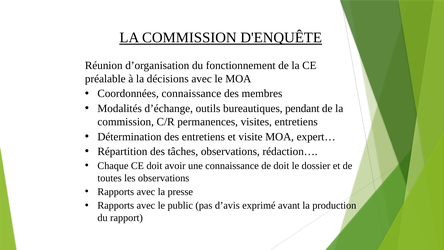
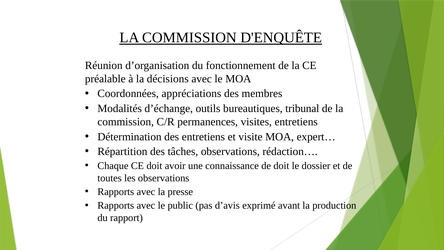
Coordonnées connaissance: connaissance -> appréciations (191, 94)
pendant: pendant -> tribunal (302, 108)
